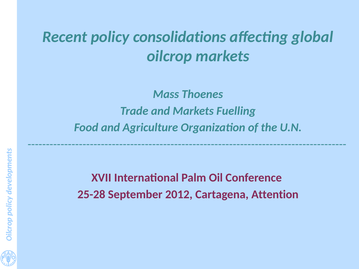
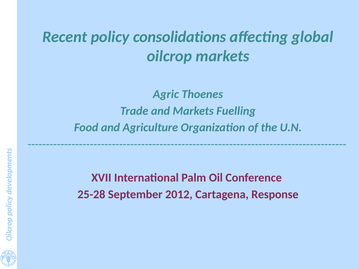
Mass: Mass -> Agric (166, 94)
Attention: Attention -> Response (275, 195)
